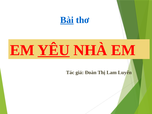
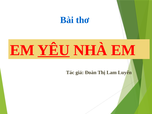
Bài underline: present -> none (67, 20)
